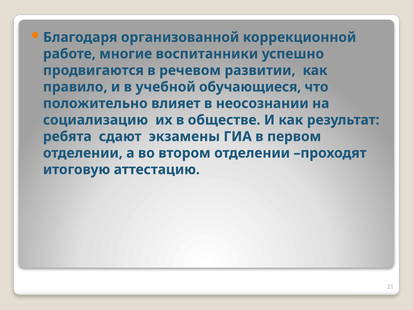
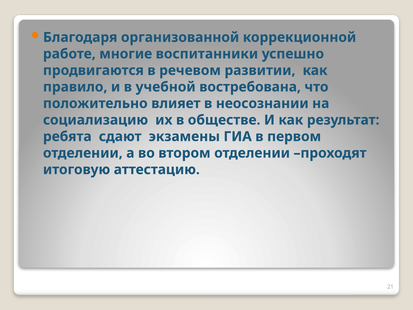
обучающиеся: обучающиеся -> востребована (250, 87)
